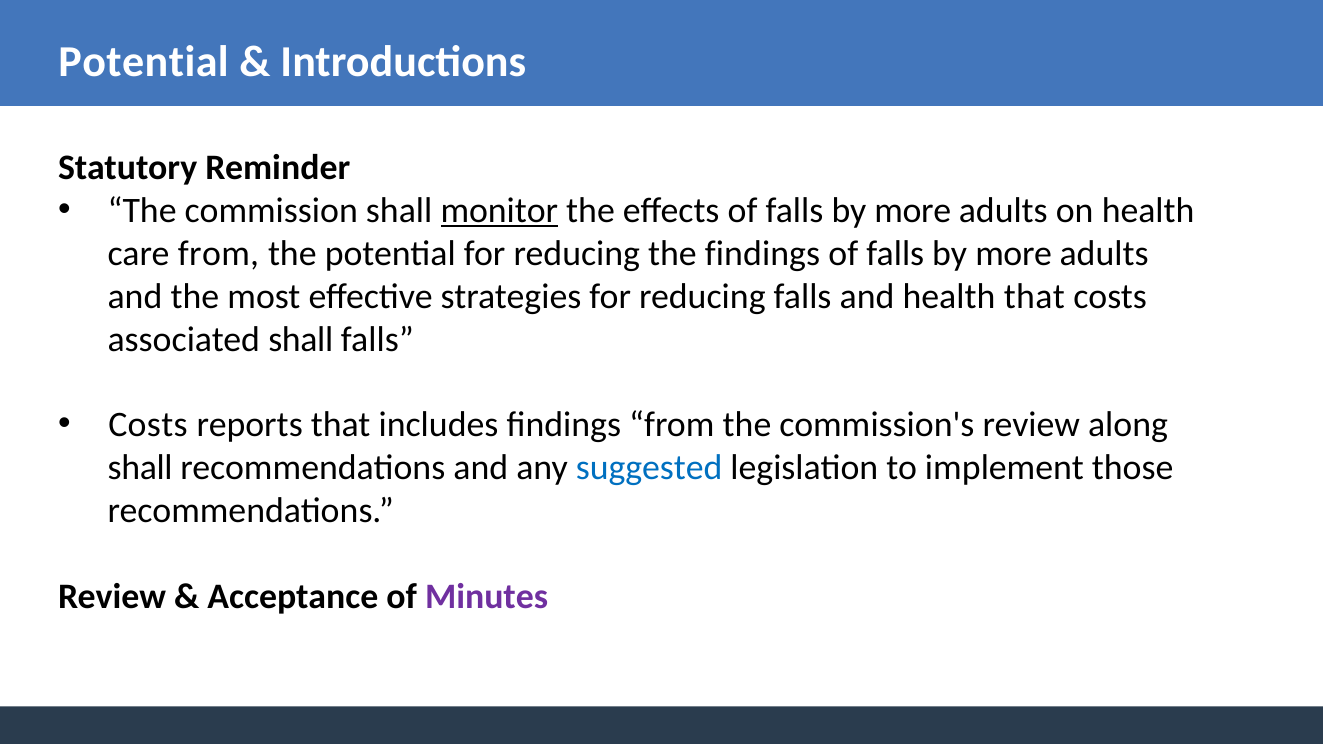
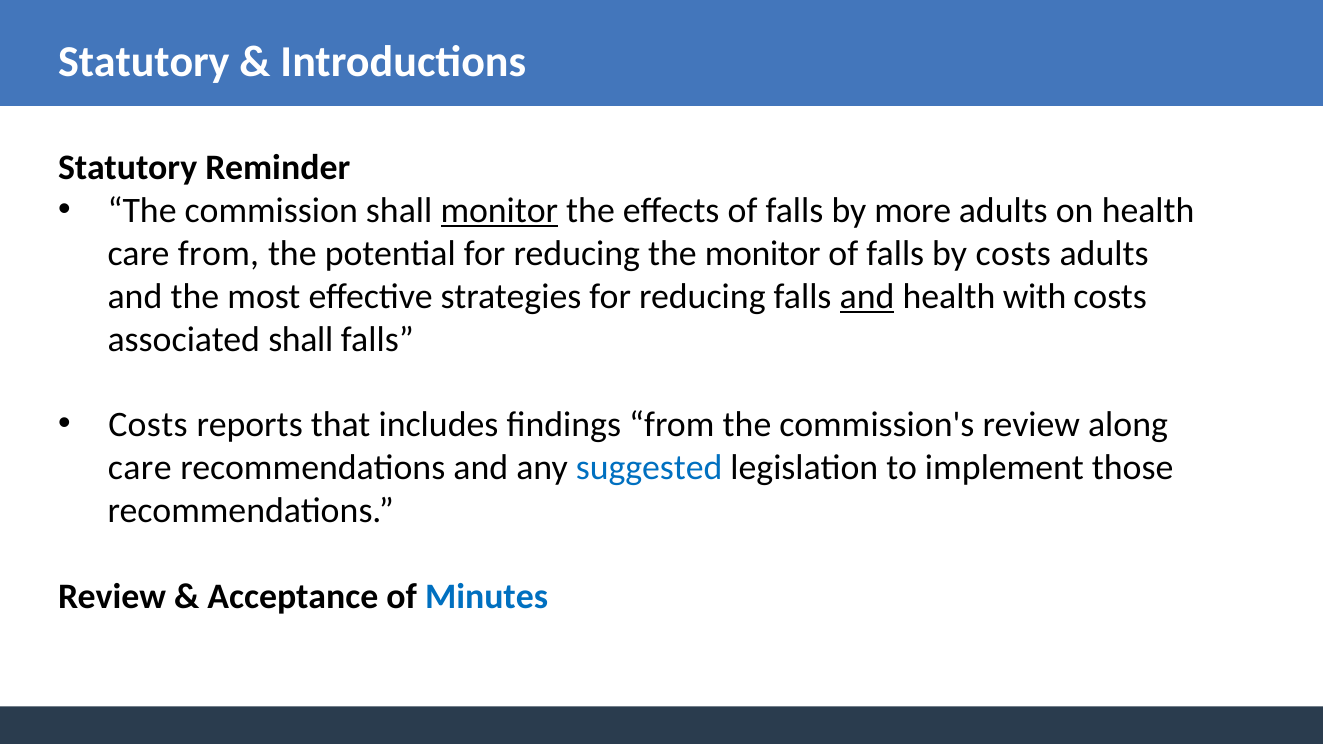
Potential: Potential -> Statutory (144, 62)
the findings: findings -> monitor (763, 253)
more: more -> costs (1013, 253)
and underline: none -> present (867, 296)
health that: that -> with (1035, 296)
shall: shall -> care (140, 468)
Minutes colour: purple -> blue (487, 597)
